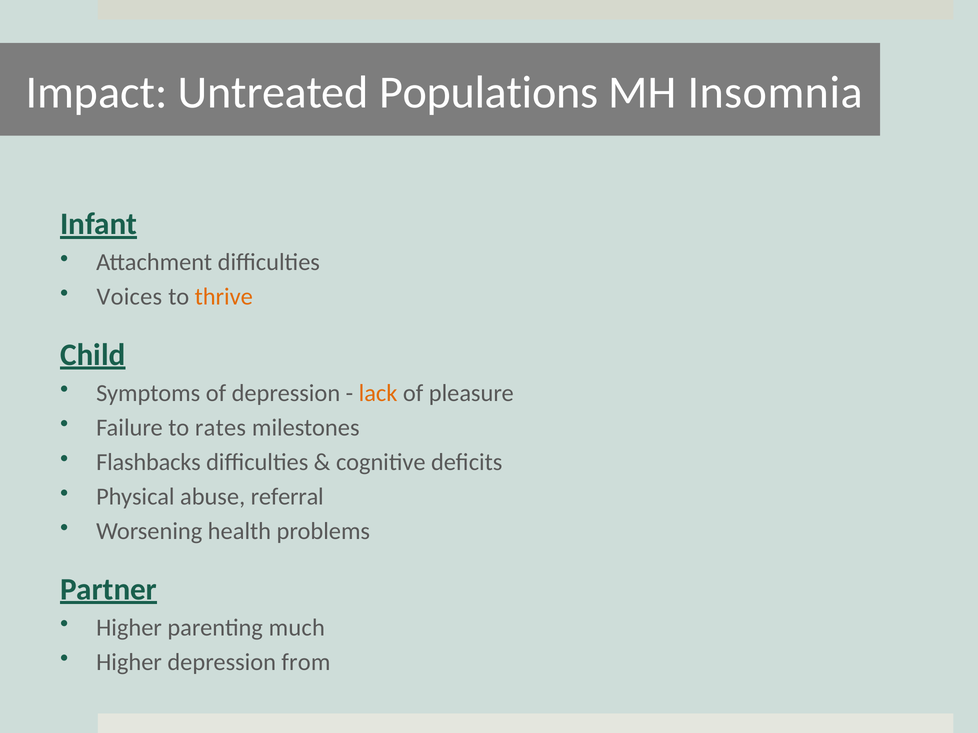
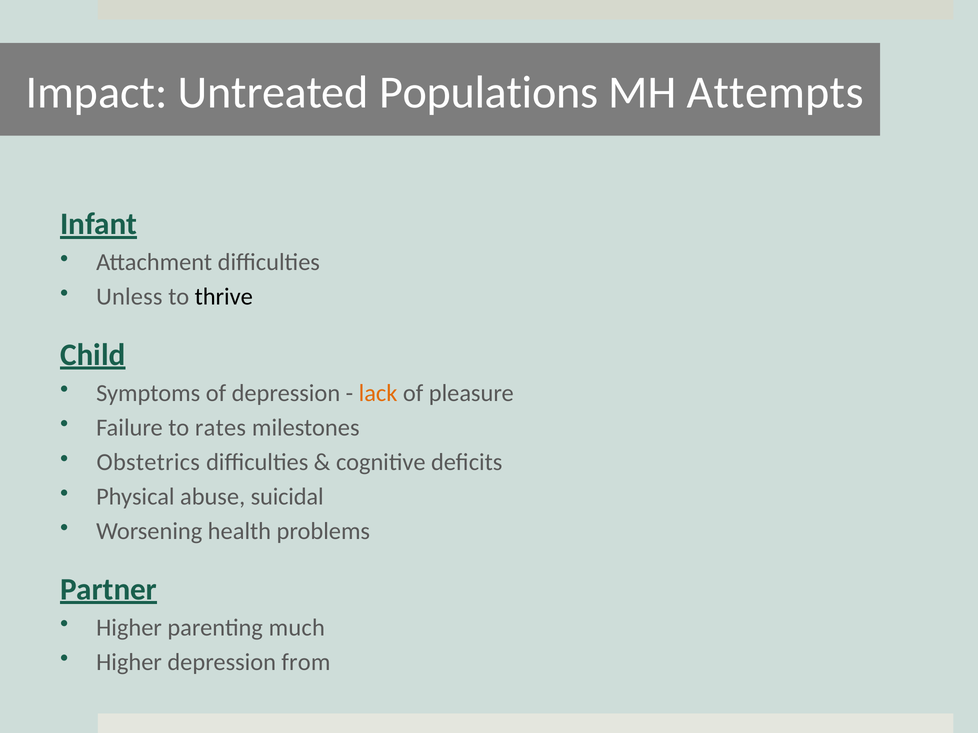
Insomnia: Insomnia -> Attempts (775, 93)
Voices: Voices -> Unless (129, 297)
thrive colour: orange -> black (224, 297)
Flashbacks: Flashbacks -> Obstetrics (148, 462)
referral: referral -> suicidal (287, 497)
